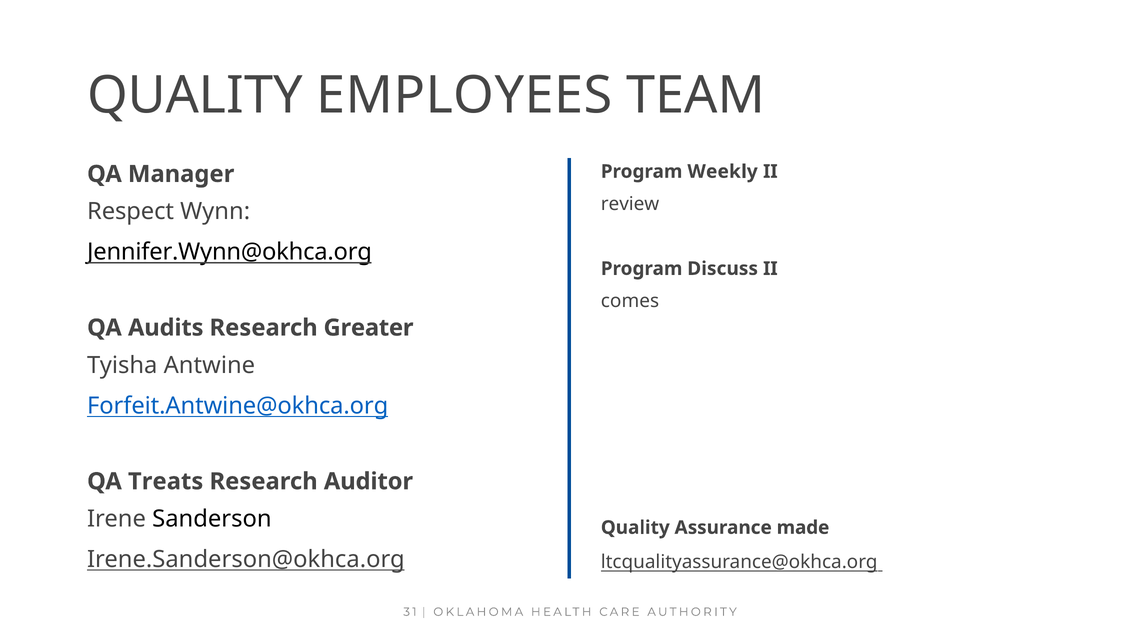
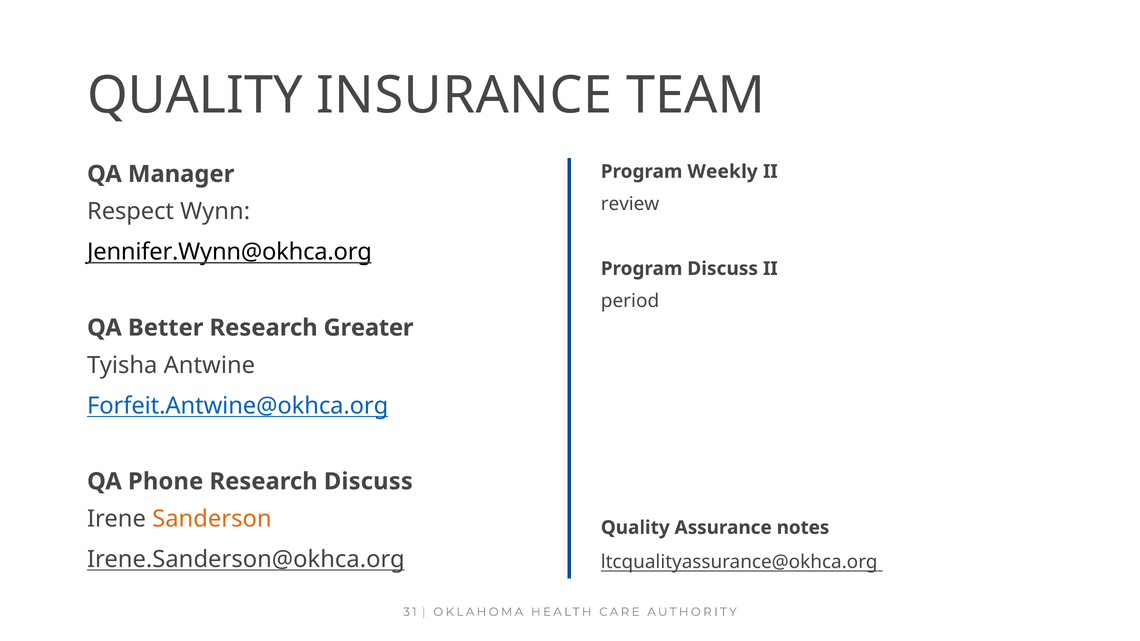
EMPLOYEES: EMPLOYEES -> INSURANCE (464, 96)
comes: comes -> period (630, 301)
Audits: Audits -> Better (166, 328)
Treats: Treats -> Phone (166, 482)
Research Auditor: Auditor -> Discuss (368, 482)
Sanderson colour: black -> orange (212, 519)
made: made -> notes (803, 528)
